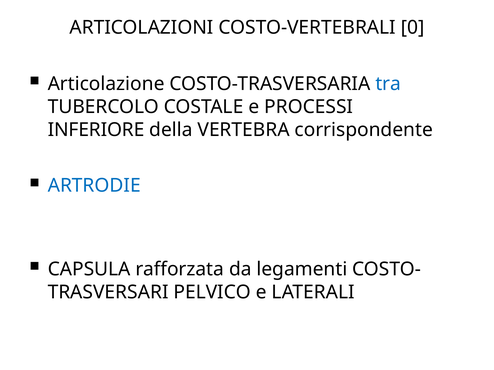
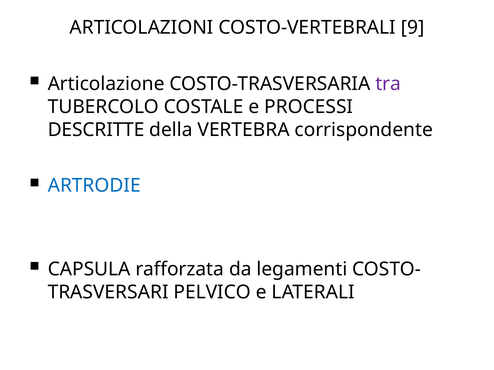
0: 0 -> 9 (413, 28)
tra colour: blue -> purple (388, 84)
INFERIORE: INFERIORE -> DESCRITTE (96, 130)
